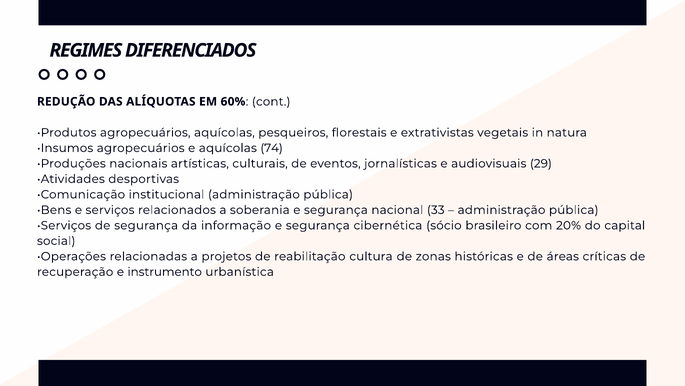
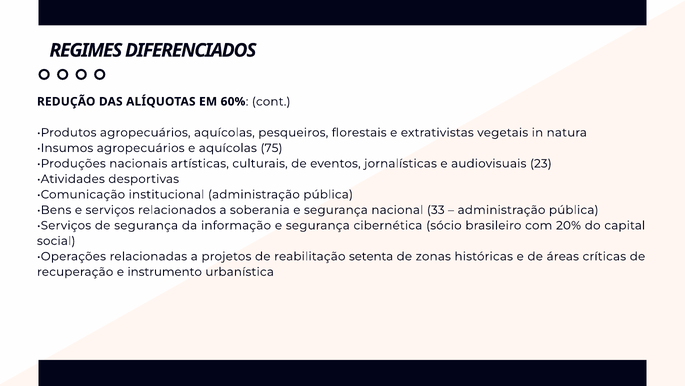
74: 74 -> 75 (271, 148)
29: 29 -> 23 (541, 163)
cultura: cultura -> setenta (371, 256)
